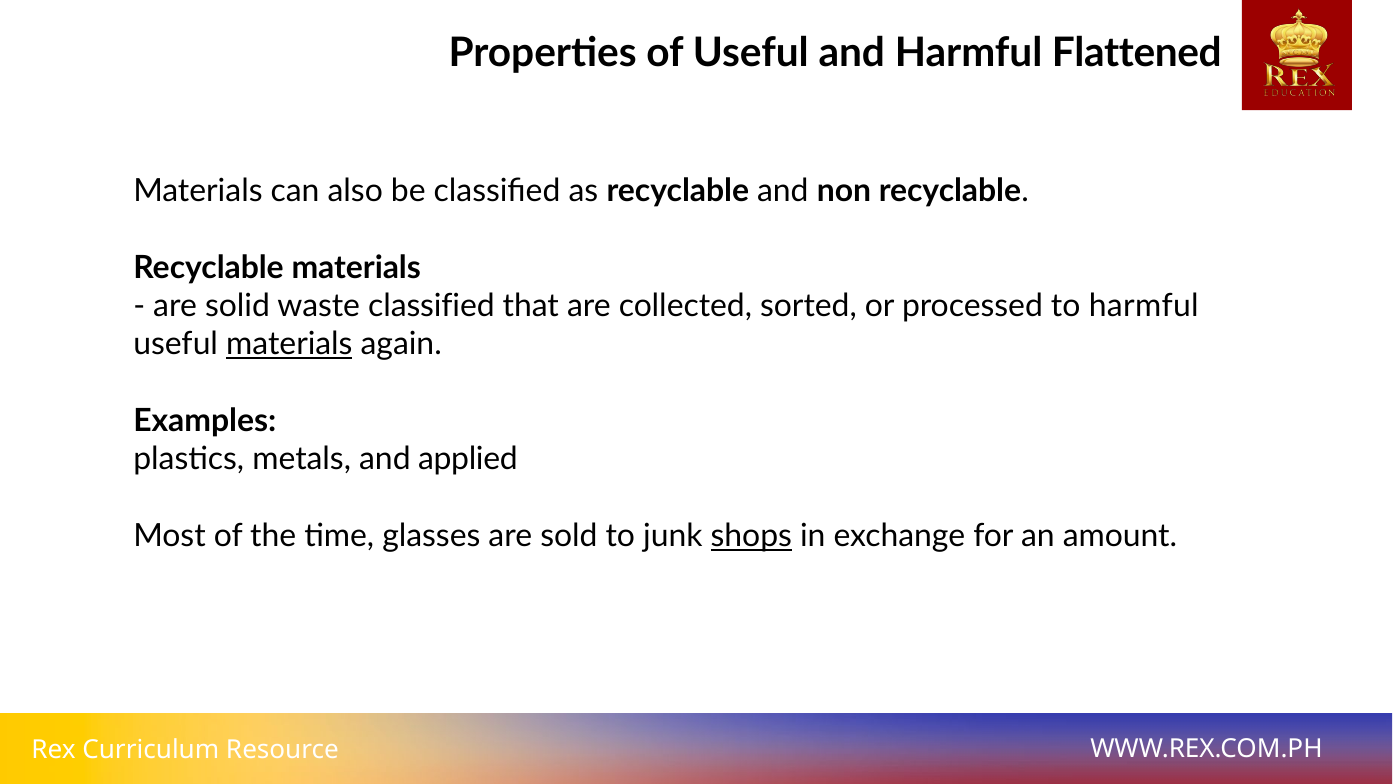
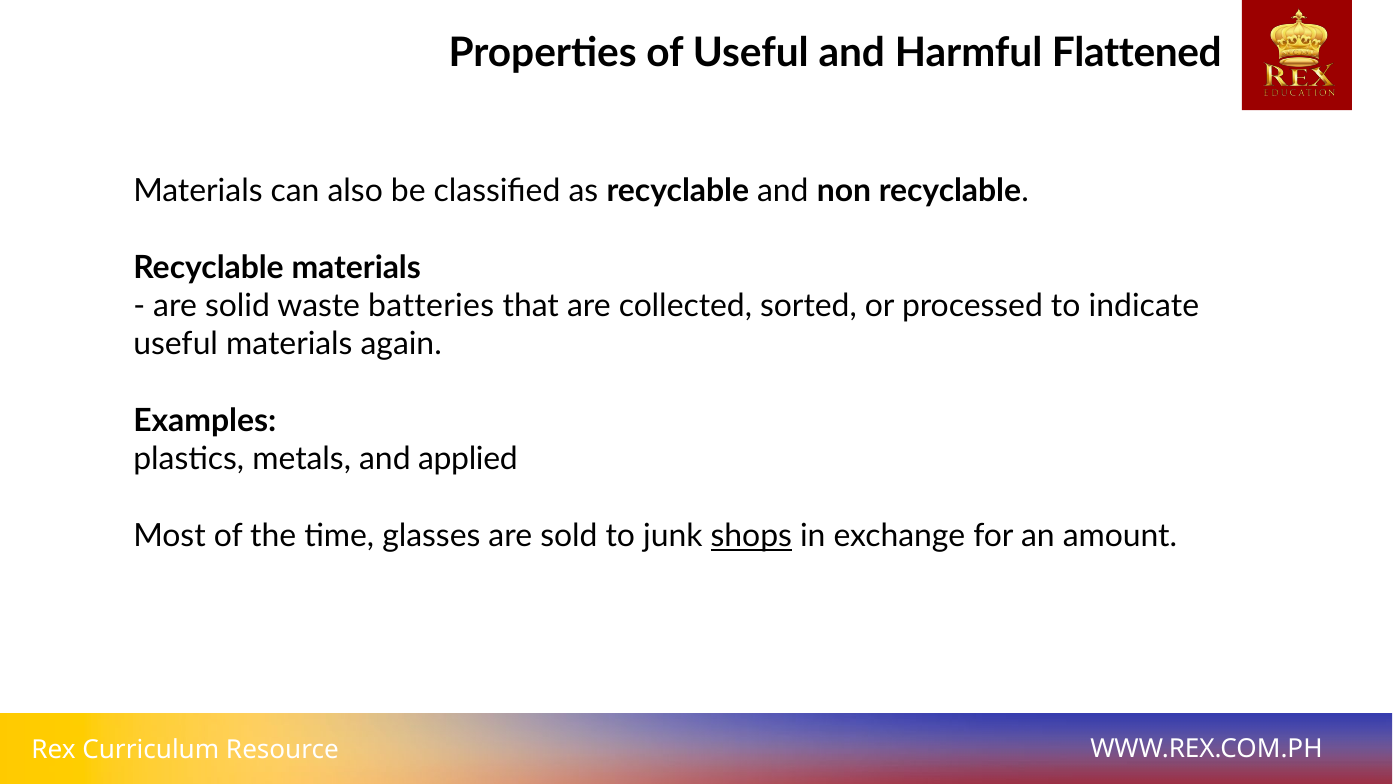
waste classified: classified -> batteries (431, 306)
to harmful: harmful -> indicate (1144, 306)
materials underline: present -> none (289, 344)
